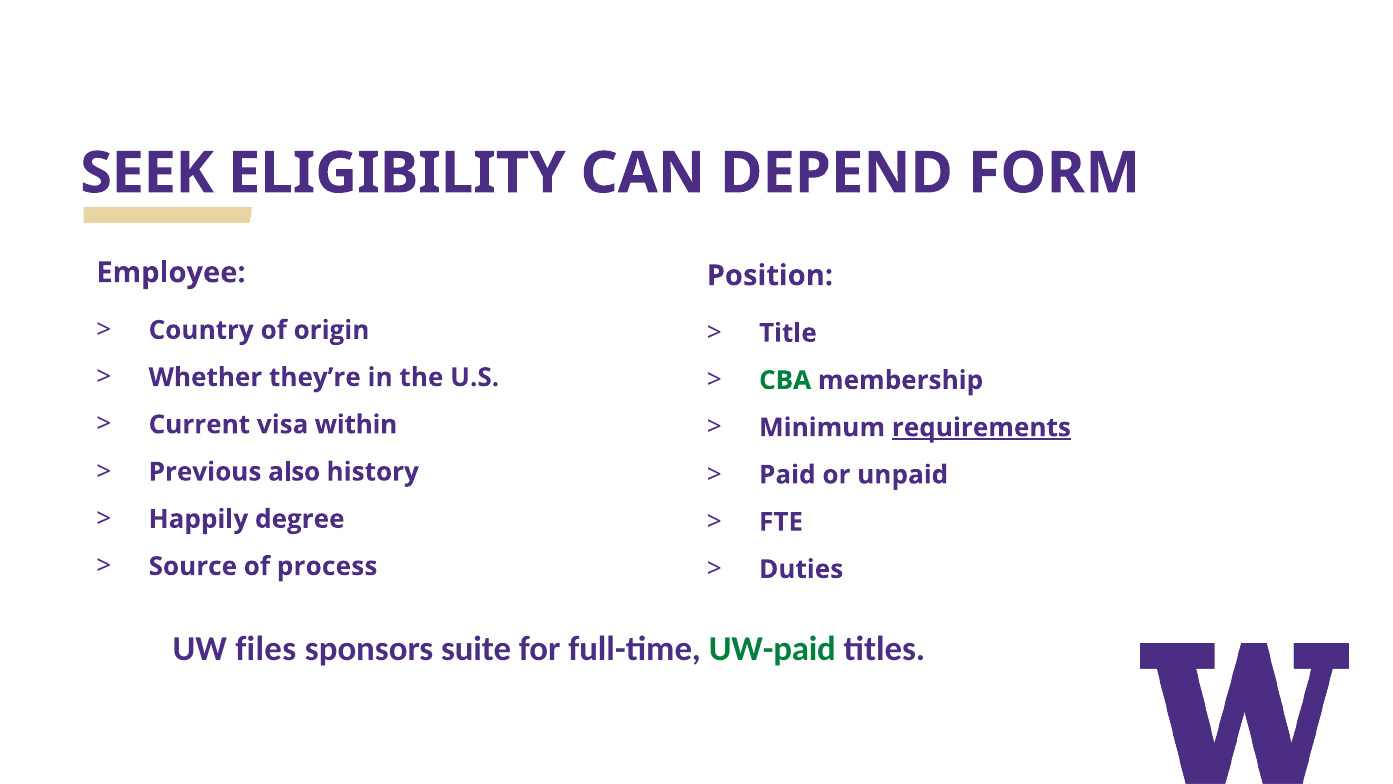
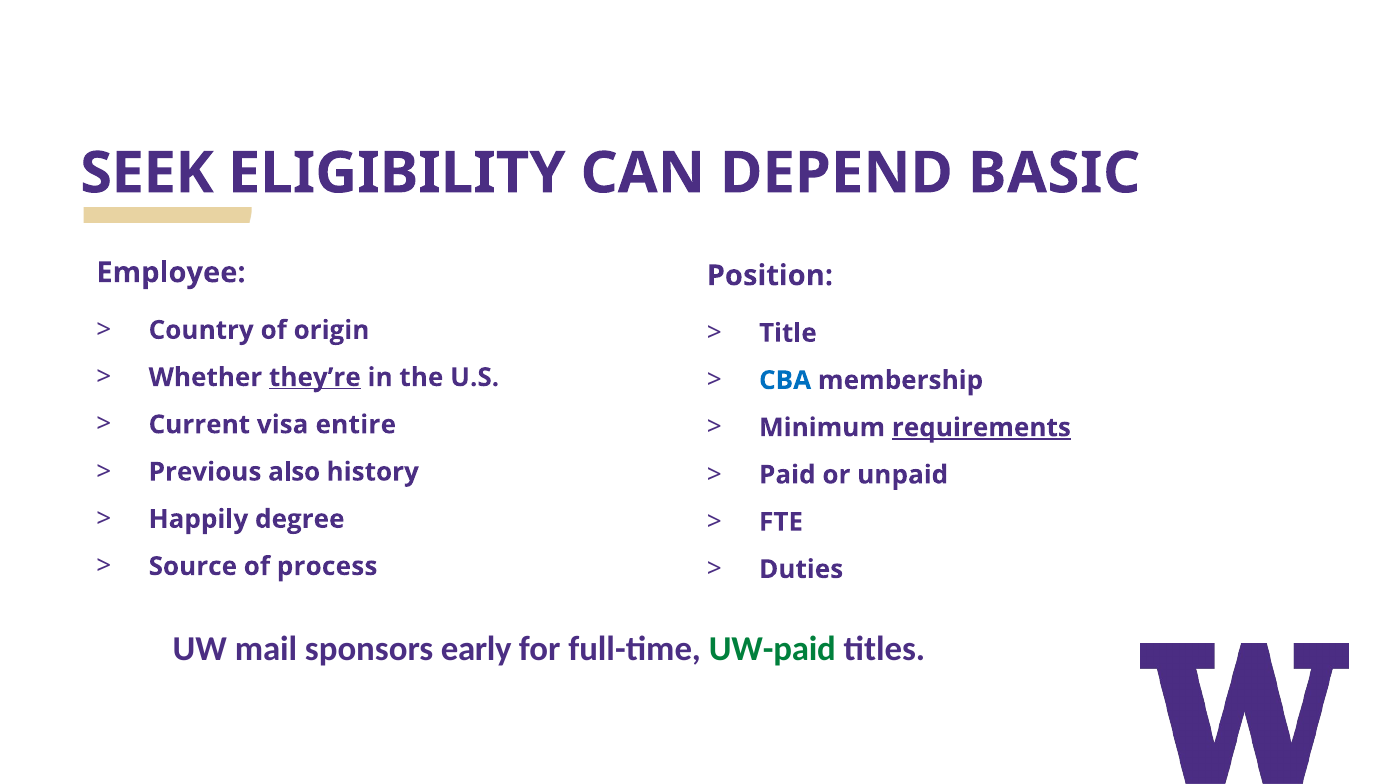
FORM: FORM -> BASIC (1054, 173)
they’re underline: none -> present (315, 377)
CBA colour: green -> blue (785, 380)
within: within -> entire (356, 424)
files: files -> mail (266, 649)
suite: suite -> early (476, 649)
